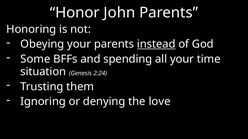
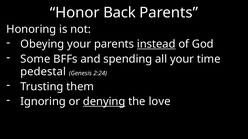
John: John -> Back (120, 13)
situation: situation -> pedestal (43, 72)
denying underline: none -> present (104, 102)
